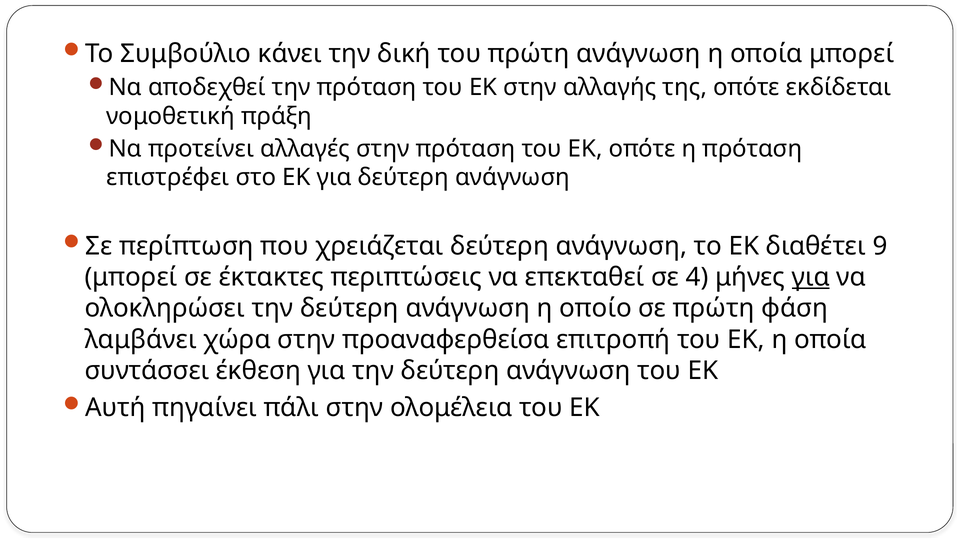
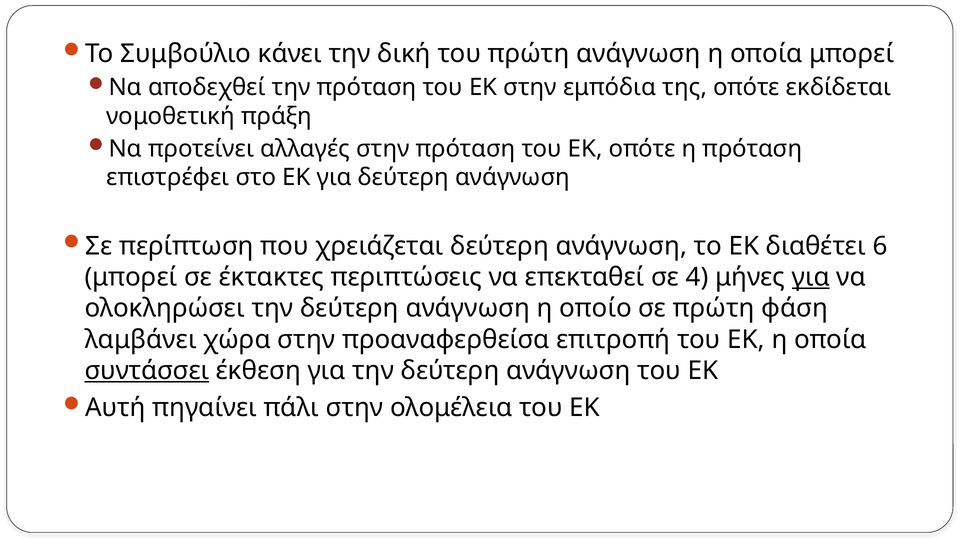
αλλαγής: αλλαγής -> εμπόδια (610, 87)
9: 9 -> 6 (880, 246)
συντάσσει underline: none -> present (147, 371)
